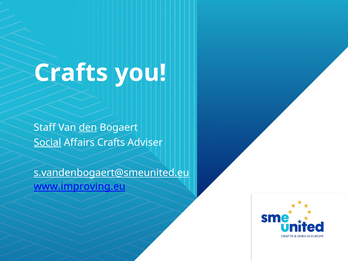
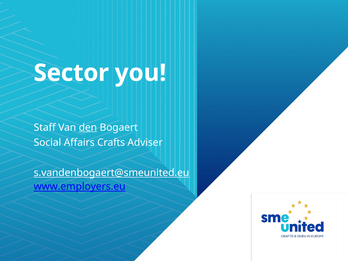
Crafts: Crafts -> Sector (71, 73)
Social underline: present -> none (47, 143)
www.improving.eu: www.improving.eu -> www.employers.eu (80, 187)
